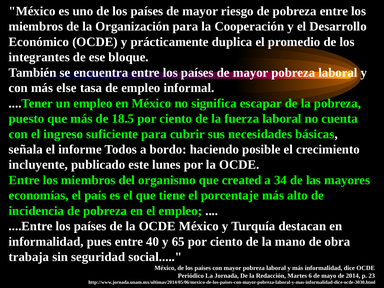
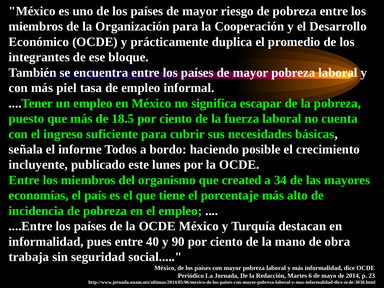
else: else -> piel (67, 88)
65: 65 -> 90 (178, 242)
